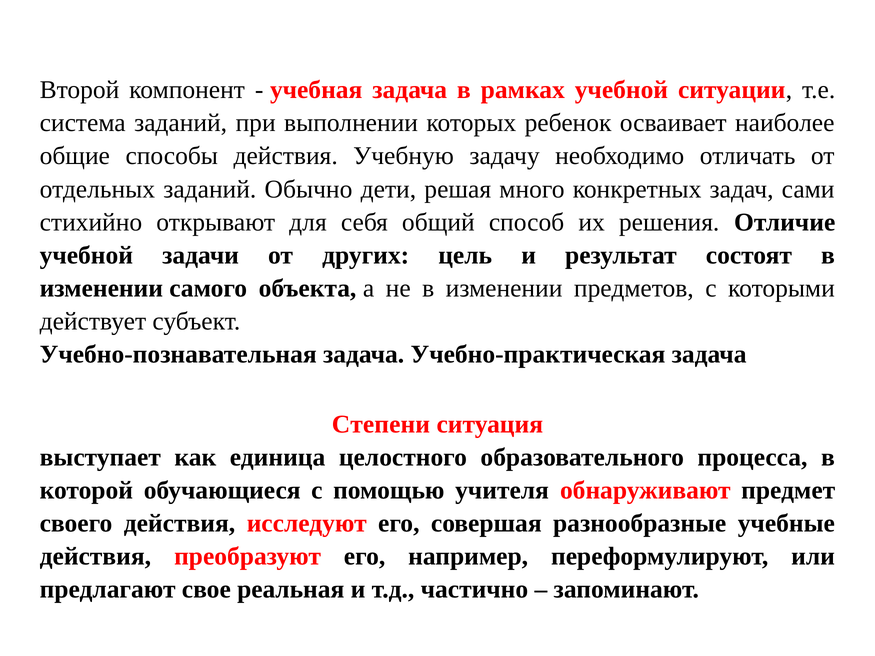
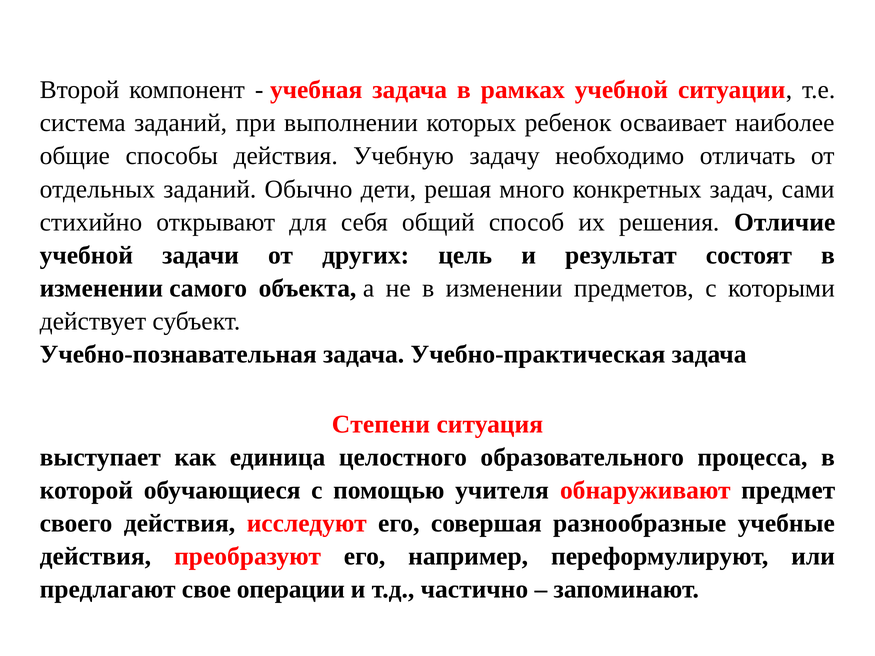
реальная: реальная -> операции (291, 590)
